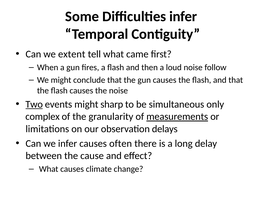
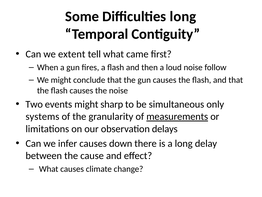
Difficulties infer: infer -> long (183, 17)
Two underline: present -> none (34, 104)
complex: complex -> systems (42, 116)
often: often -> down (121, 143)
